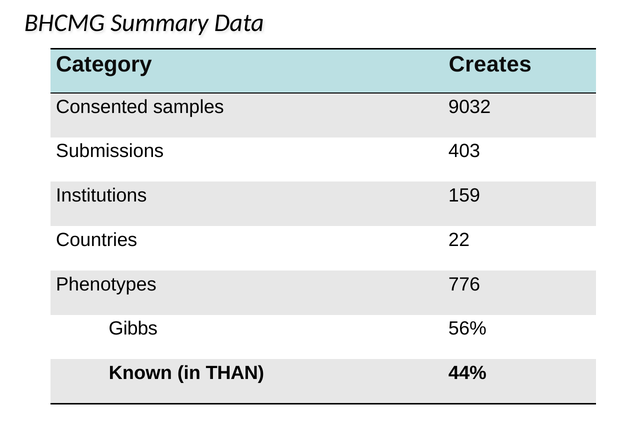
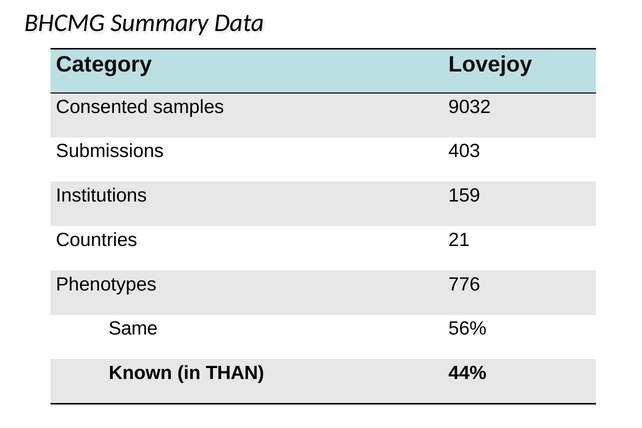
Creates: Creates -> Lovejoy (490, 64)
22: 22 -> 21 (459, 240)
Gibbs: Gibbs -> Same (133, 329)
